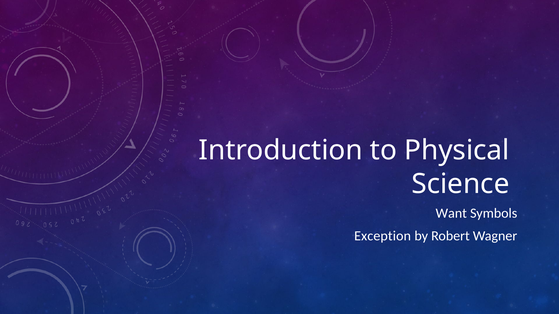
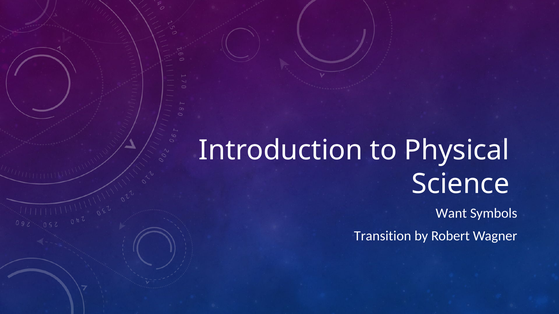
Exception: Exception -> Transition (383, 236)
